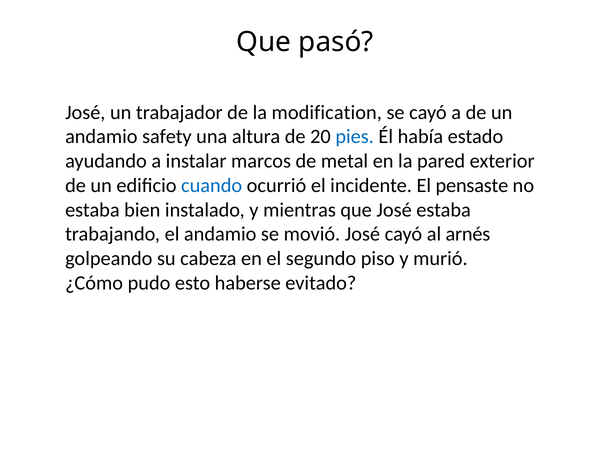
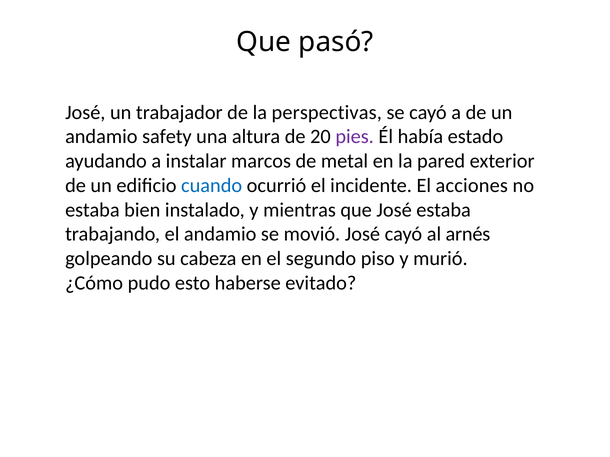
modification: modification -> perspectivas (327, 113)
pies colour: blue -> purple (355, 137)
pensaste: pensaste -> acciones (472, 186)
